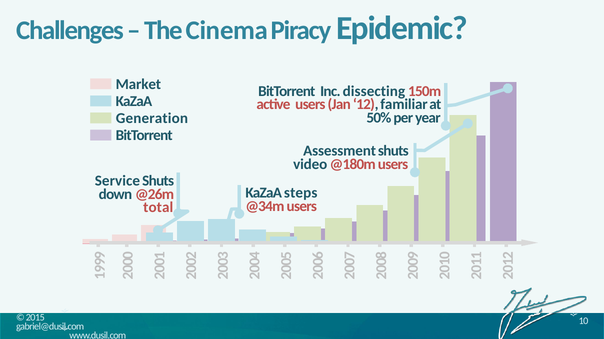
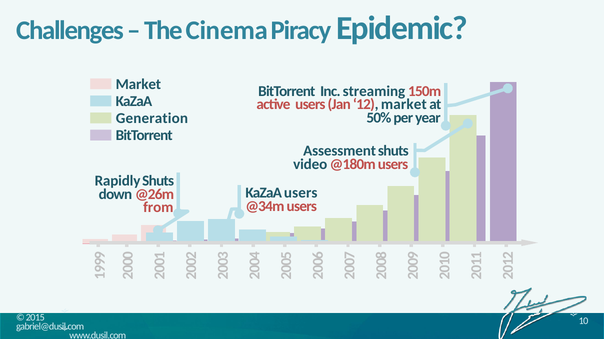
dissecting: dissecting -> streaming (374, 91)
12 familiar: familiar -> market (404, 105)
Service: Service -> Rapidly (118, 181)
KaZaA steps: steps -> users (301, 193)
total: total -> from (158, 208)
